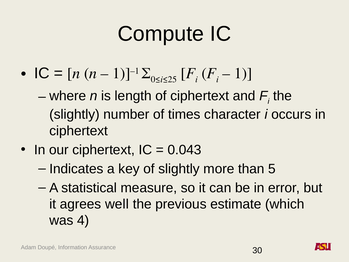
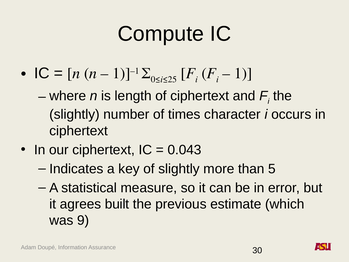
well: well -> built (117, 204)
4: 4 -> 9 (83, 220)
